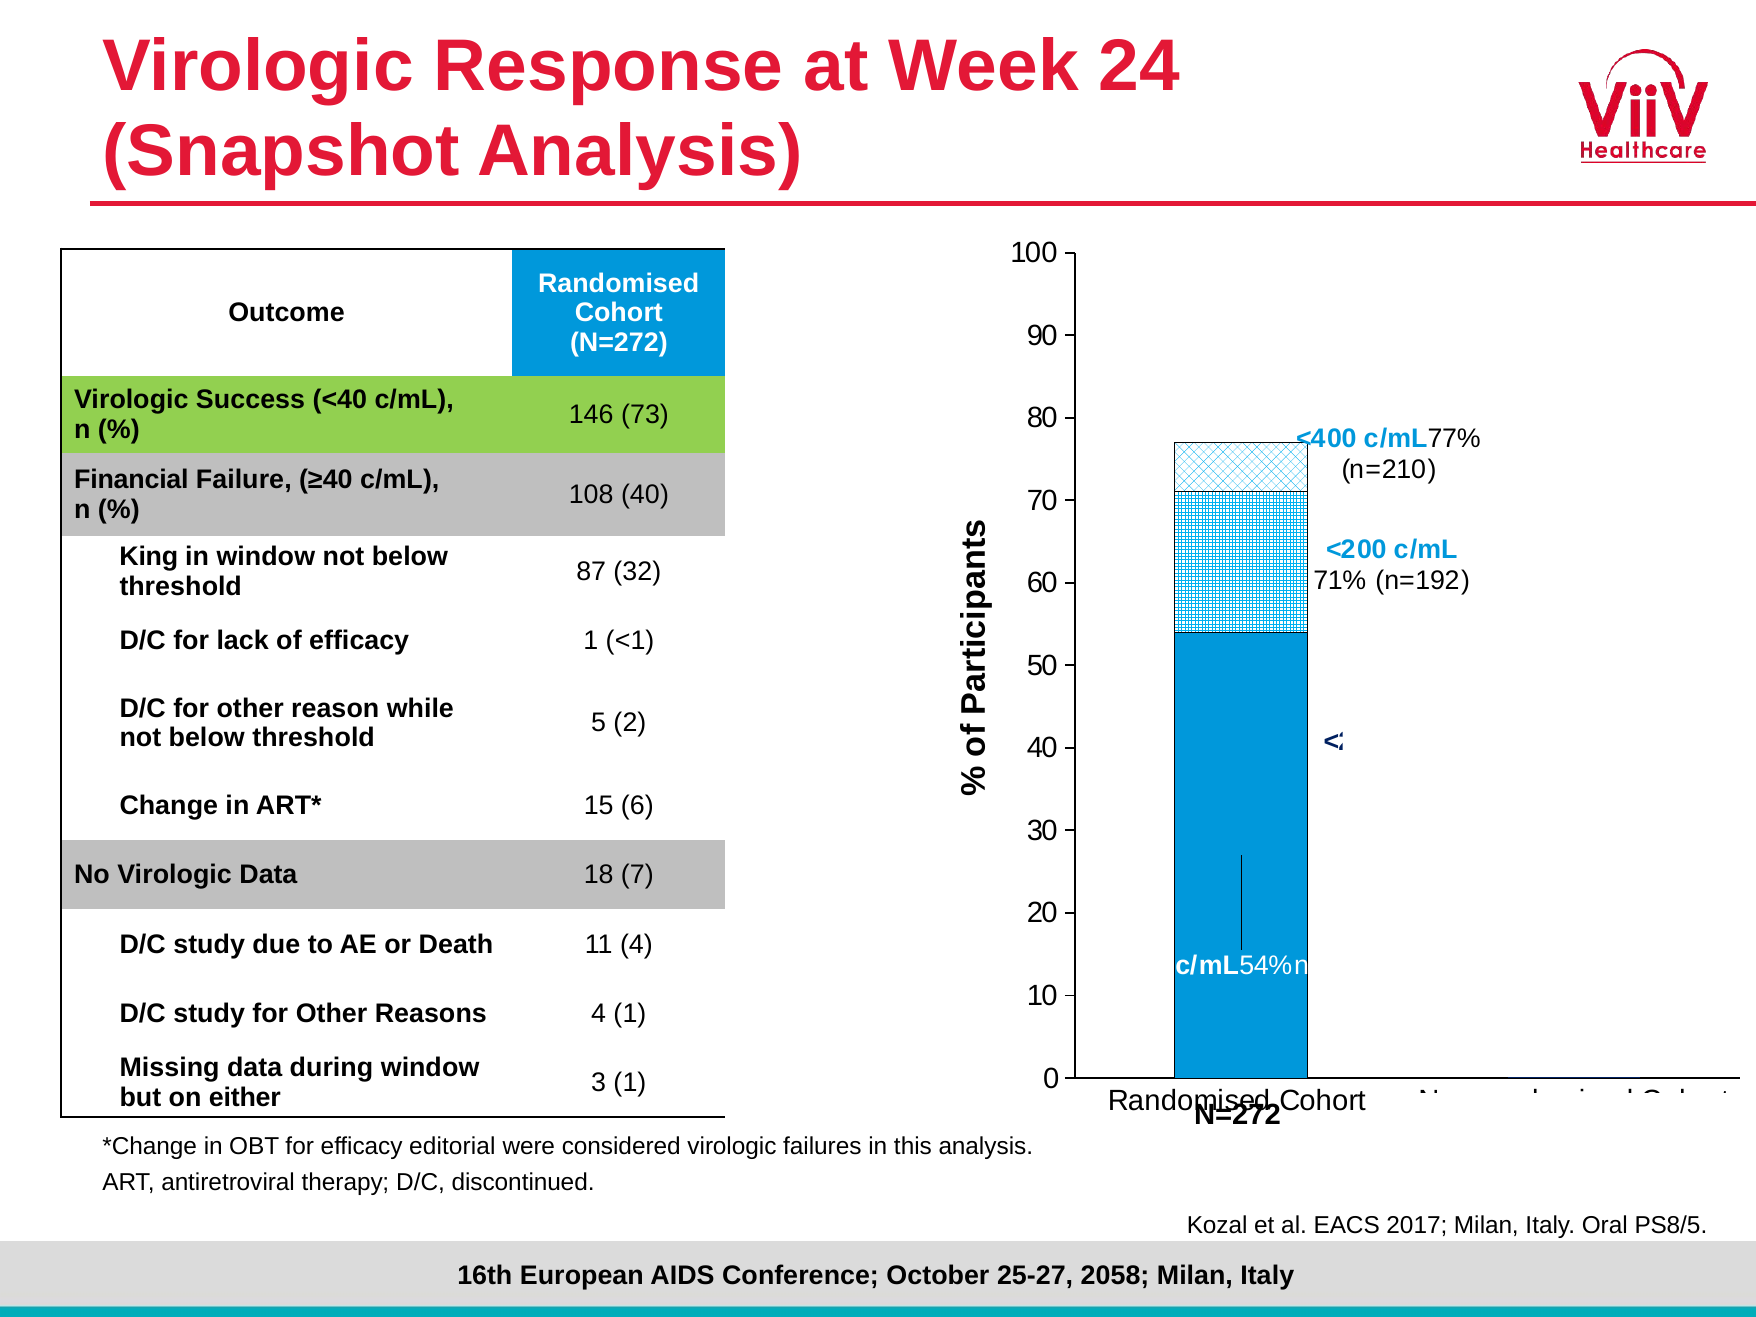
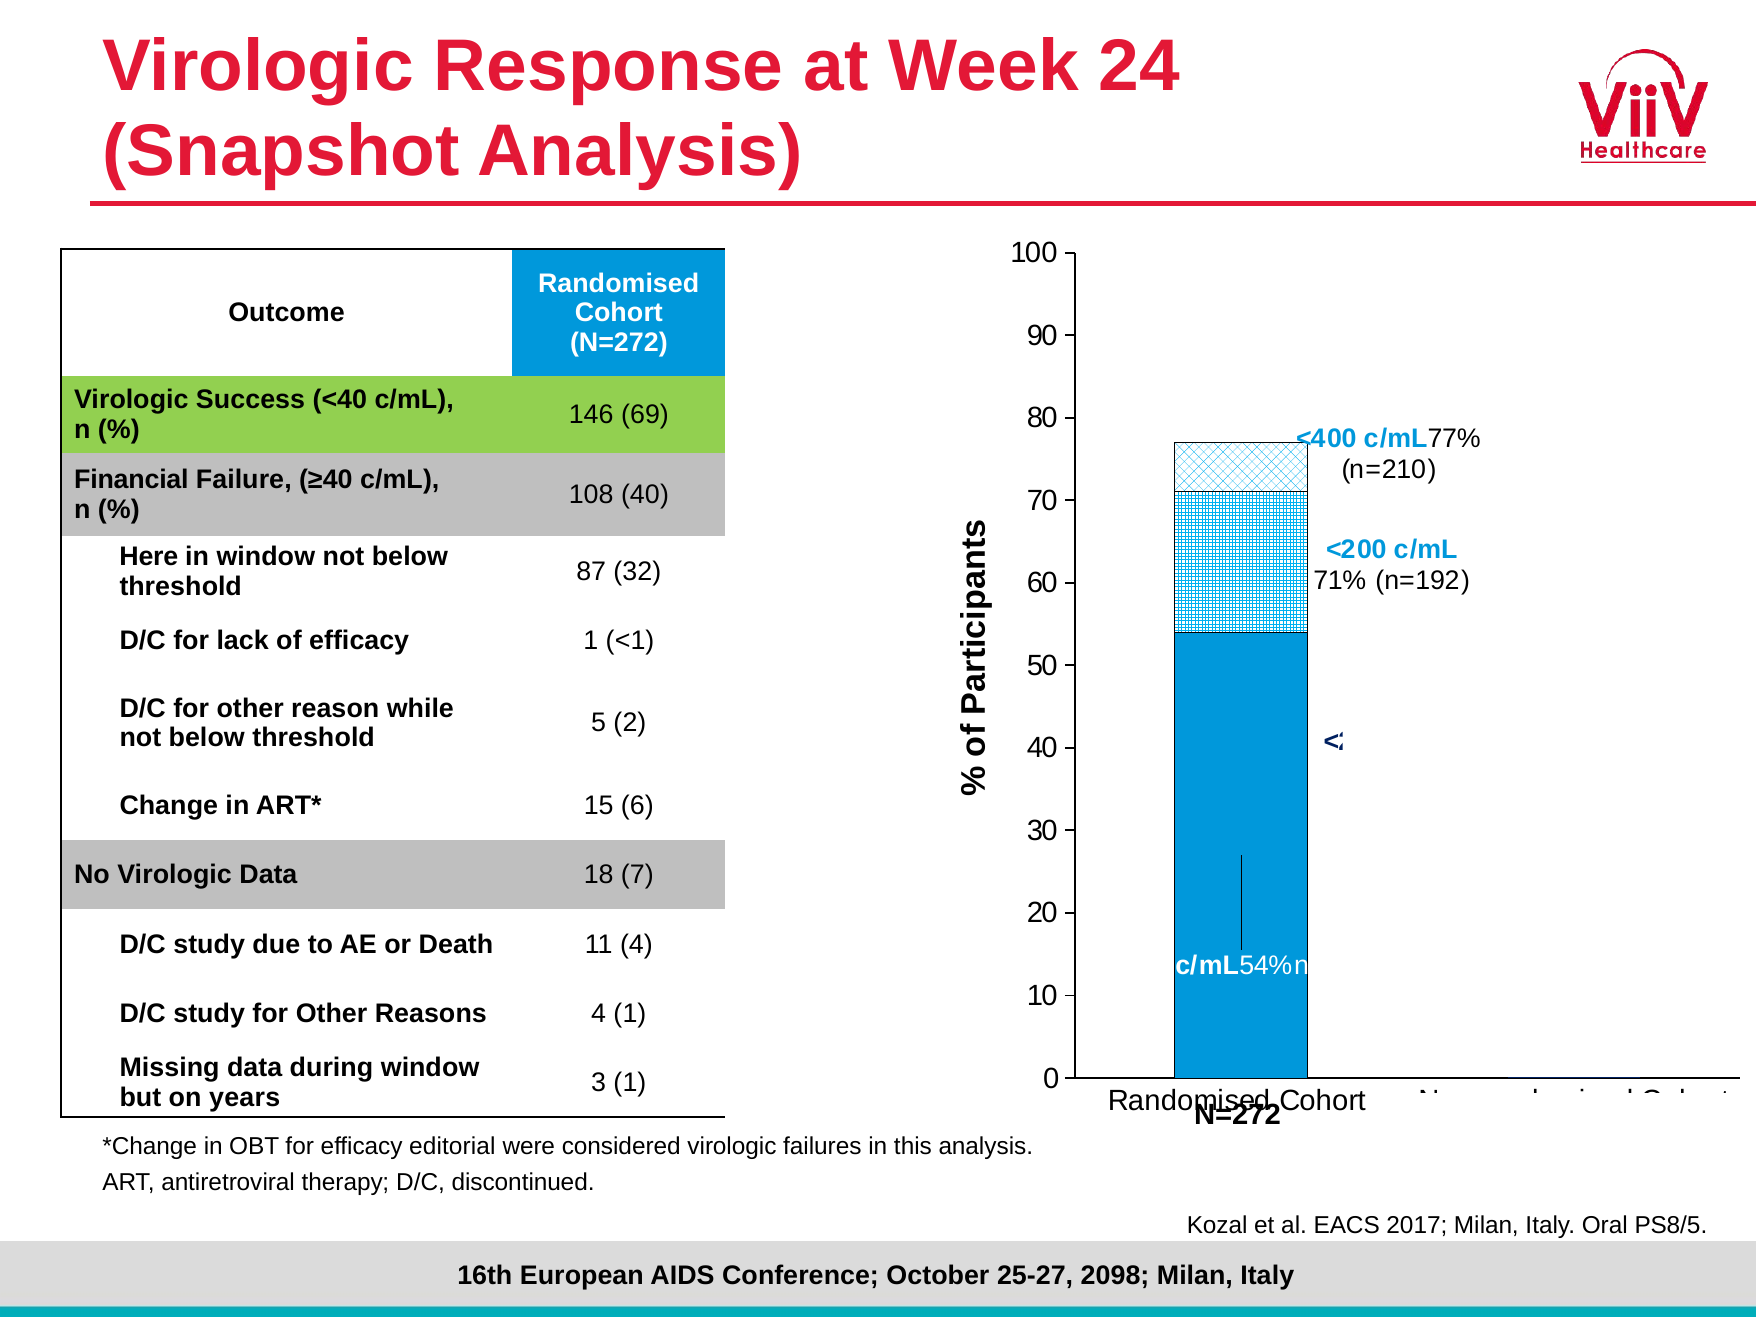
73: 73 -> 69 (645, 415)
King: King -> Here (149, 556)
either: either -> years (245, 1098)
2058: 2058 -> 2098 (1115, 1276)
